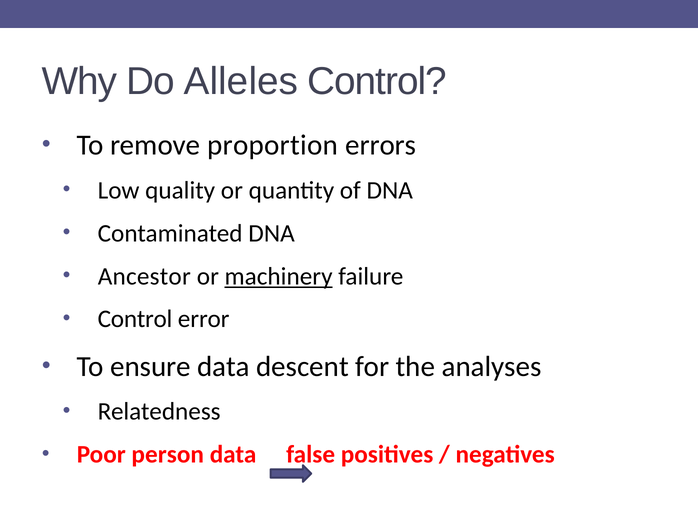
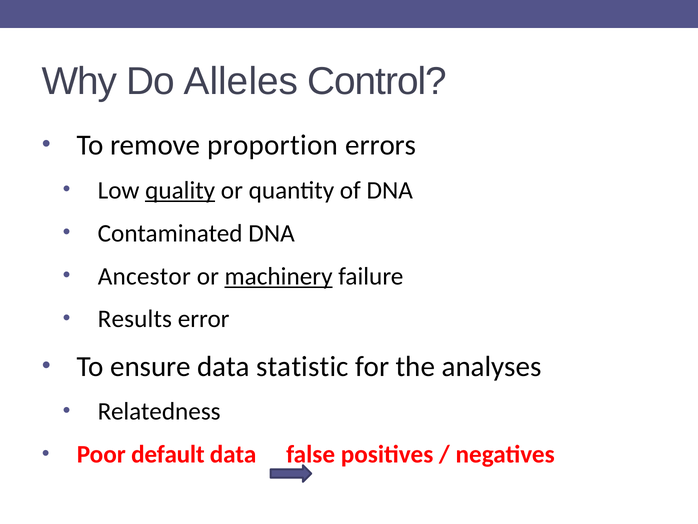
quality underline: none -> present (180, 190)
Control: Control -> Results (135, 319)
descent: descent -> statistic (302, 366)
person: person -> default (168, 454)
